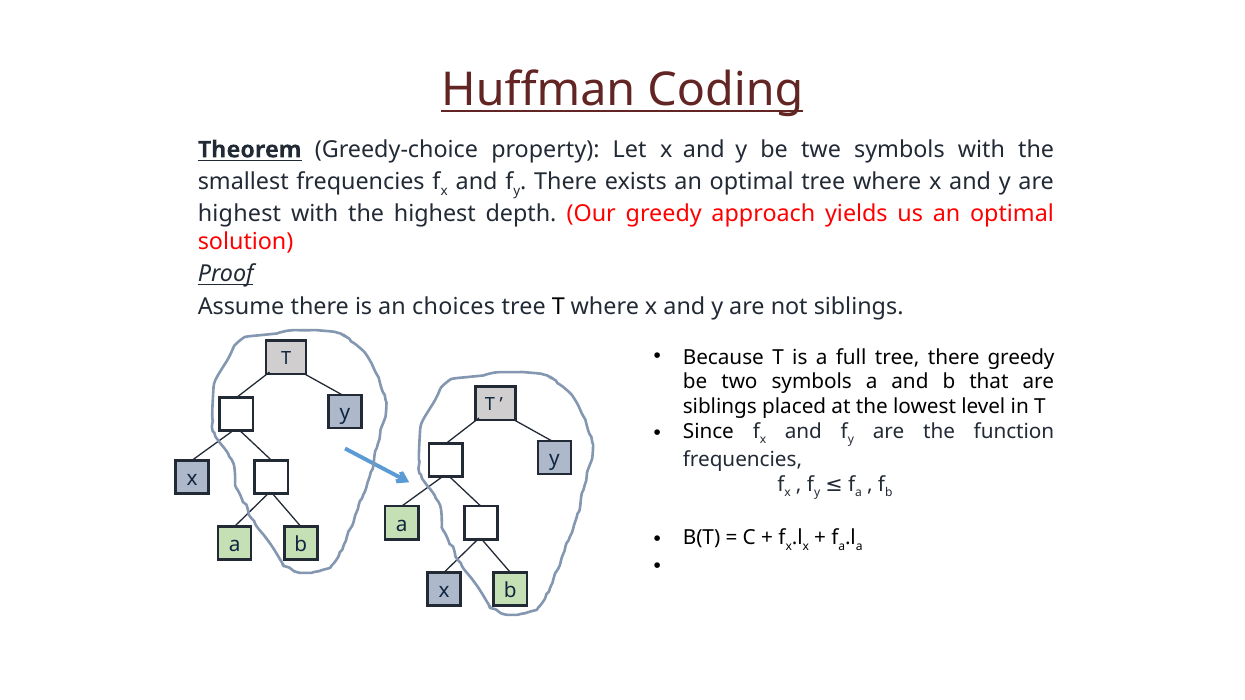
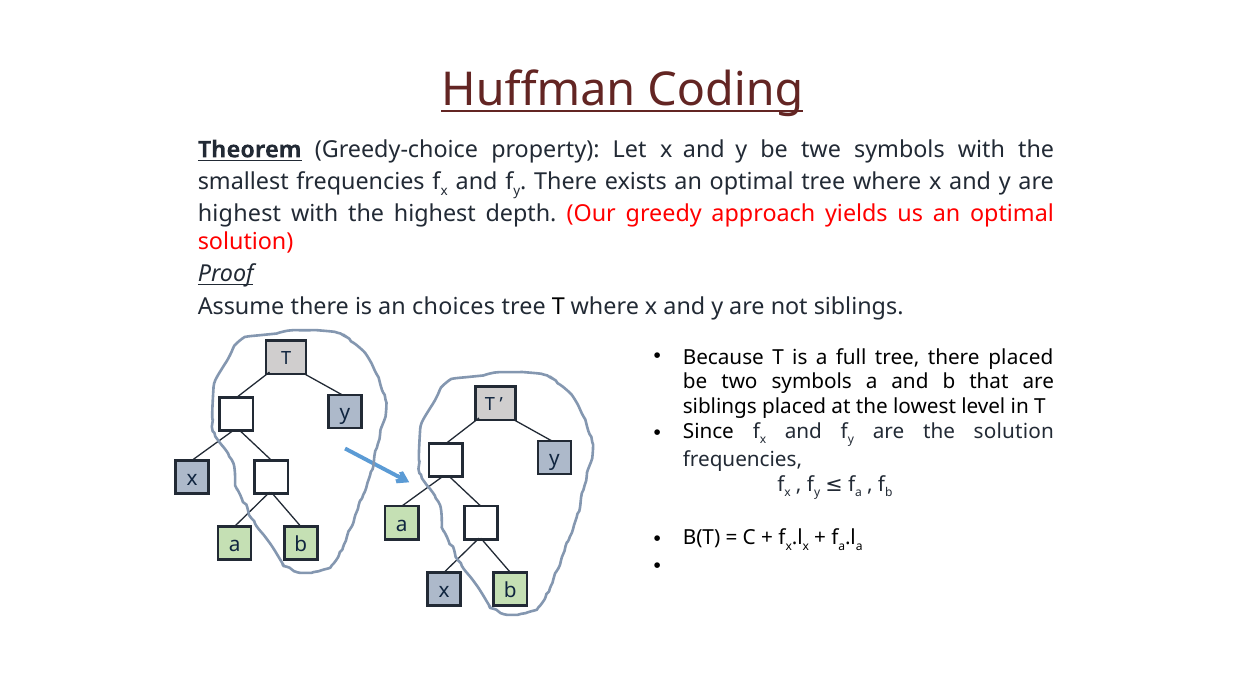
there greedy: greedy -> placed (1021, 357)
the function: function -> solution (1014, 432)
